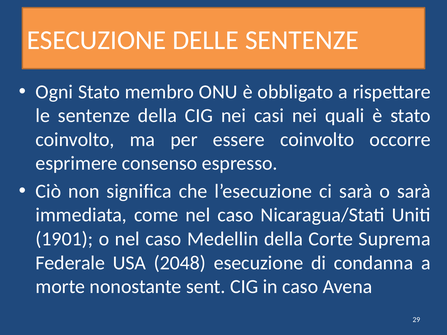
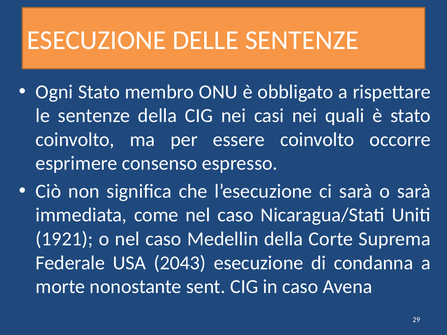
1901: 1901 -> 1921 (64, 239)
2048: 2048 -> 2043 (180, 263)
